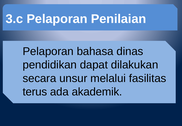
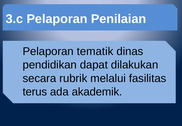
bahasa: bahasa -> tematik (95, 51)
unsur: unsur -> rubrik (73, 78)
